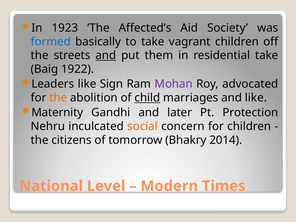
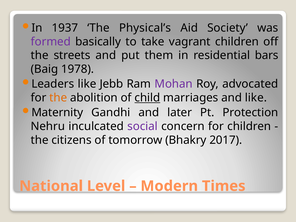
1923: 1923 -> 1937 (65, 28)
Affected’s: Affected’s -> Physical’s (145, 28)
formed colour: blue -> purple (51, 42)
and underline: present -> none (106, 55)
residential take: take -> bars (267, 55)
1922: 1922 -> 1978 (78, 69)
Sign: Sign -> Jebb (111, 84)
social colour: orange -> purple (143, 126)
2014: 2014 -> 2017 (226, 140)
